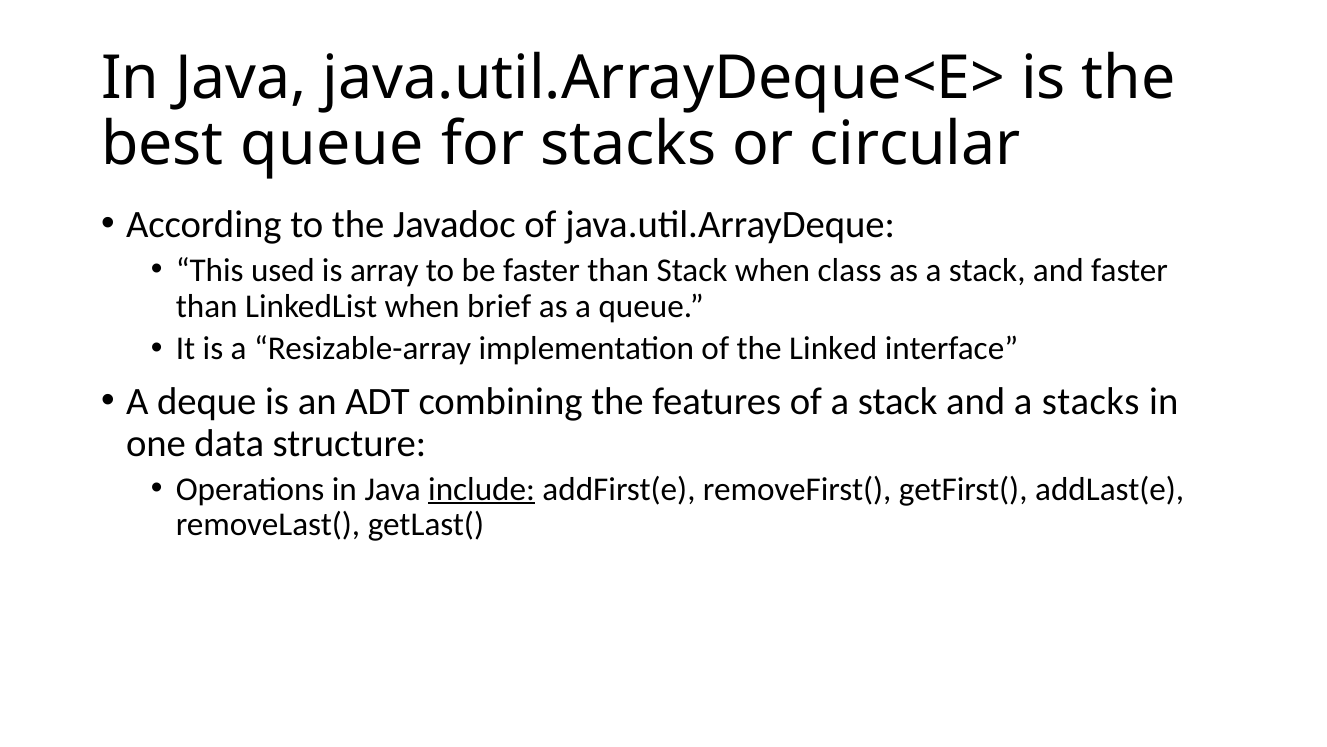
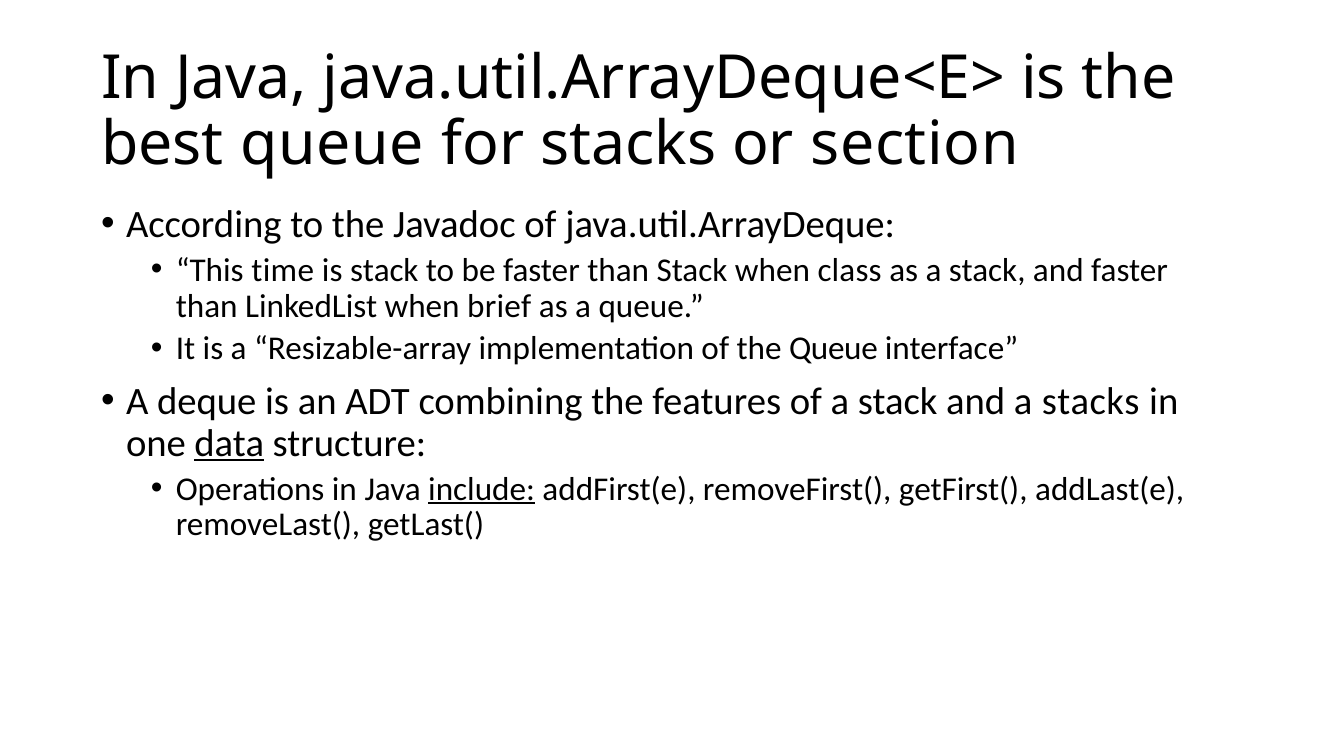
circular: circular -> section (915, 144)
used: used -> time (283, 270)
is array: array -> stack (384, 270)
the Linked: Linked -> Queue (833, 349)
data underline: none -> present (229, 443)
